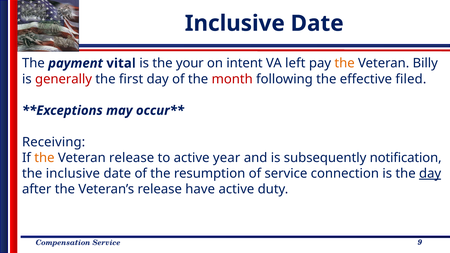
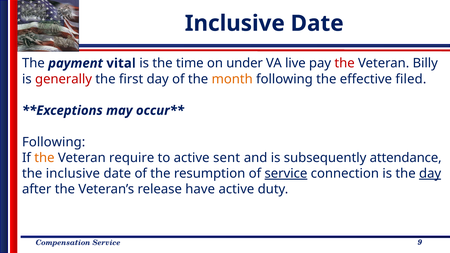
your: your -> time (190, 63)
intent: intent -> under (245, 63)
left: left -> live (295, 63)
the colour: orange -> red (345, 63)
month colour: red -> orange (232, 79)
Receiving: Receiving -> Following (54, 142)
Veteran release: release -> require (132, 158)
year: year -> sent (227, 158)
notification: notification -> attendance (406, 158)
service underline: none -> present (286, 174)
